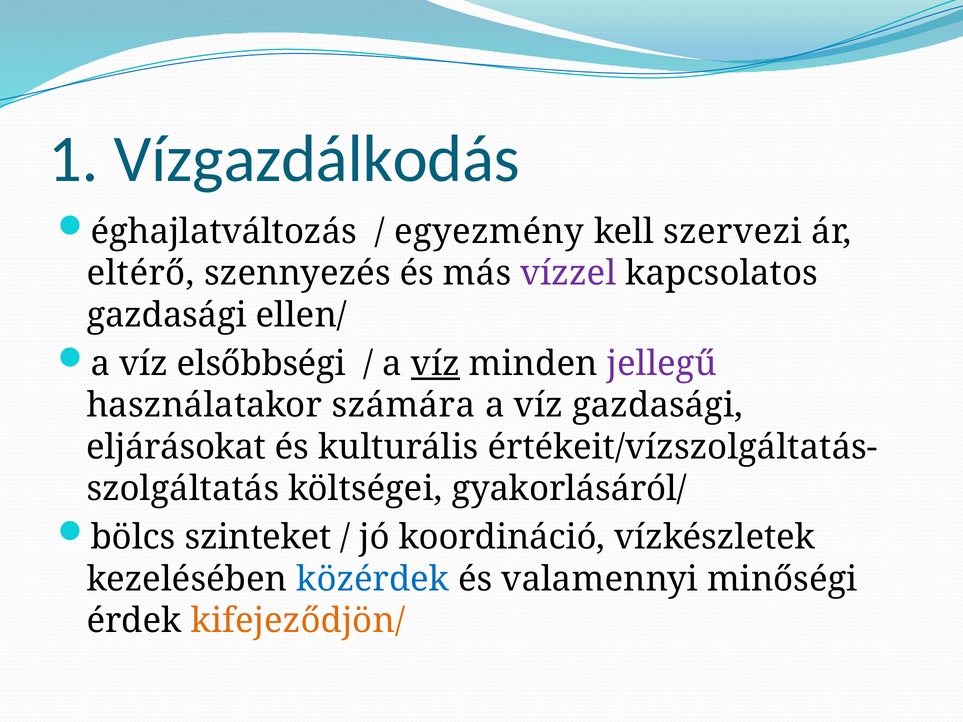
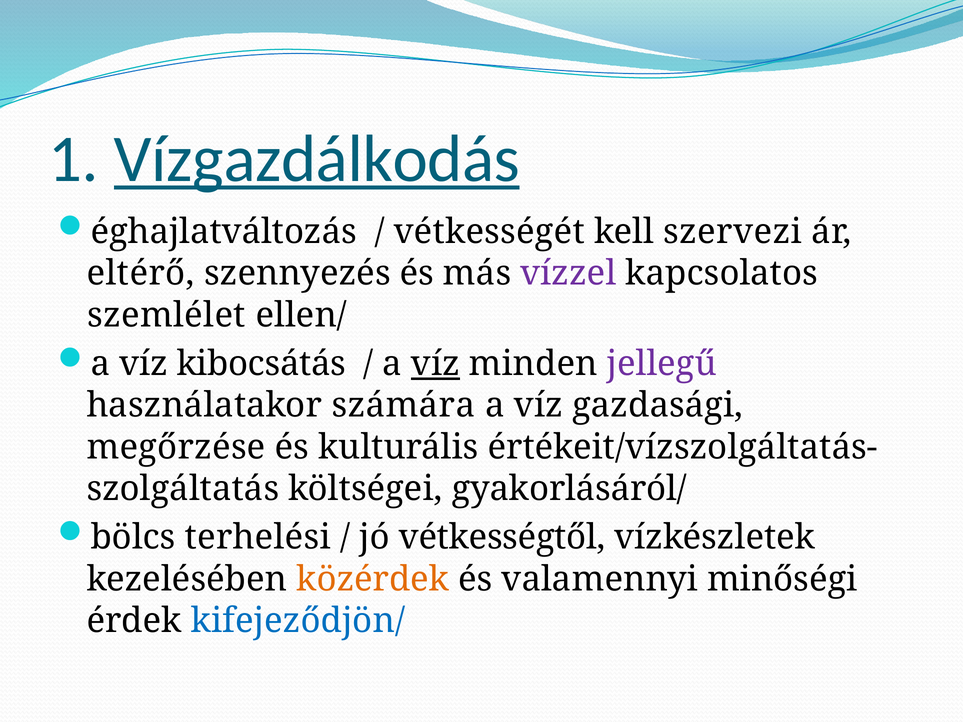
Vízgazdálkodás underline: none -> present (317, 159)
egyezmény: egyezmény -> vétkességét (489, 232)
gazdasági: gazdasági -> szemlélet (166, 315)
elsőbbségi: elsőbbségi -> kibocsátás (261, 364)
eljárásokat: eljárásokat -> megőrzése (176, 447)
szinteket: szinteket -> terhelési (258, 538)
koordináció: koordináció -> vétkességtől (502, 538)
közérdek colour: blue -> orange (373, 579)
kifejeződjön/ colour: orange -> blue (298, 621)
